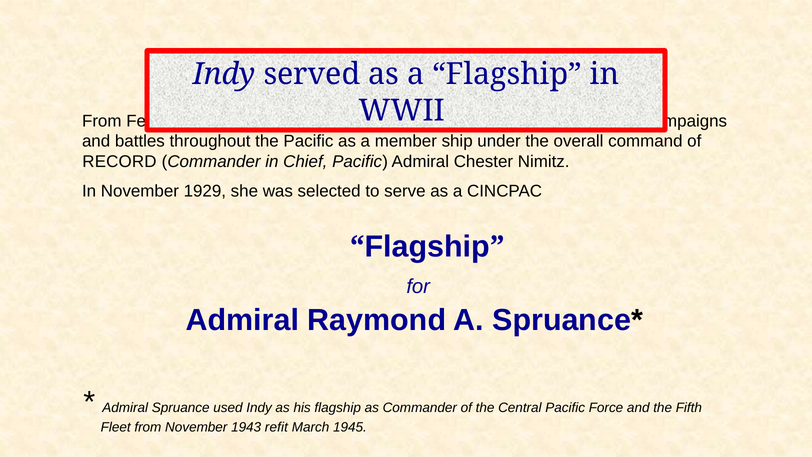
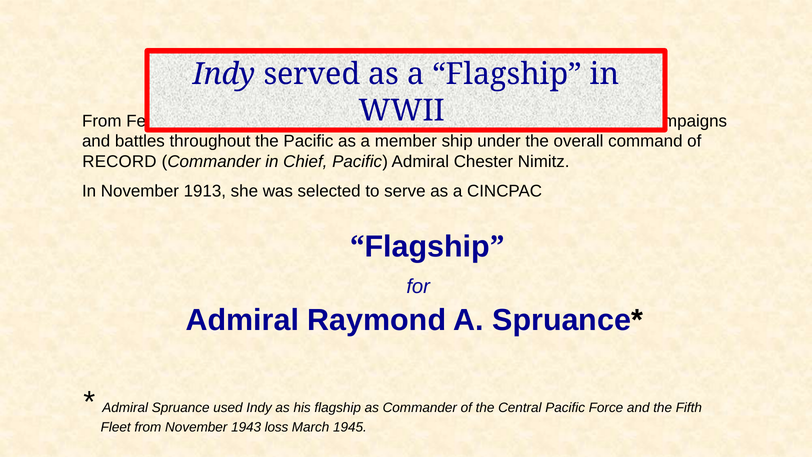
1929: 1929 -> 1913 (205, 191)
refit: refit -> loss (277, 427)
